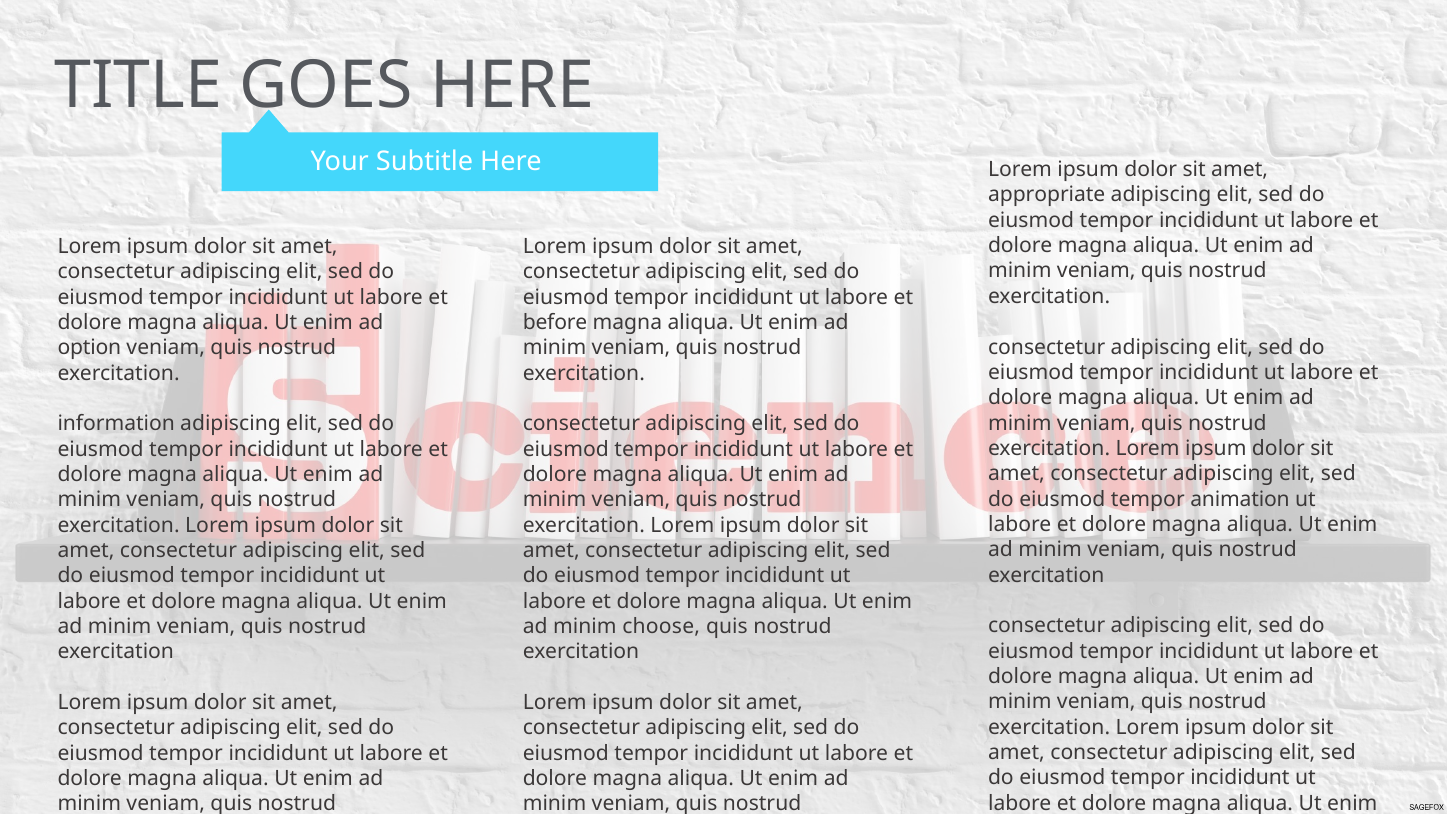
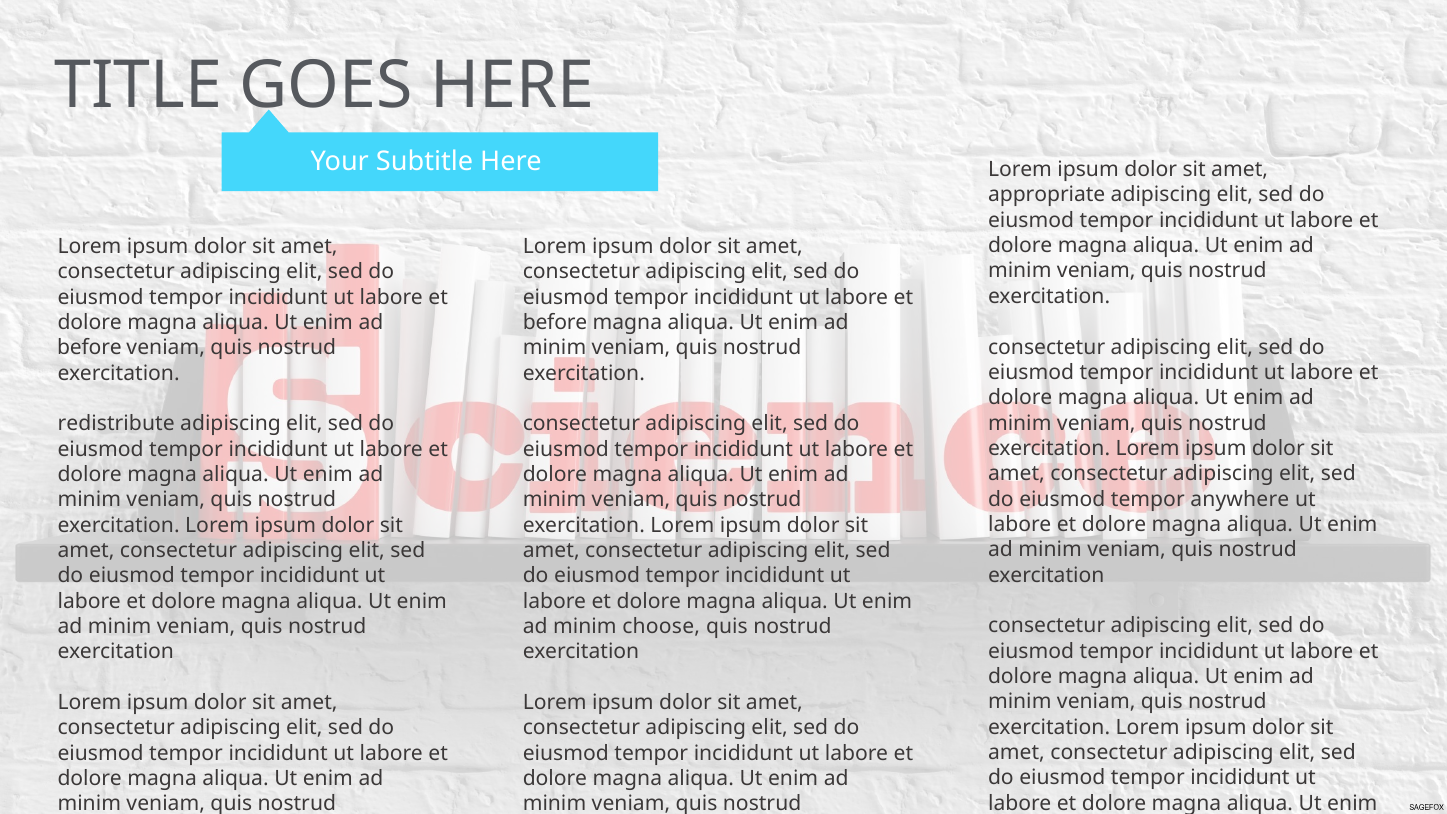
option: option -> before (89, 348)
information: information -> redistribute (116, 424)
animation: animation -> anywhere (1240, 499)
